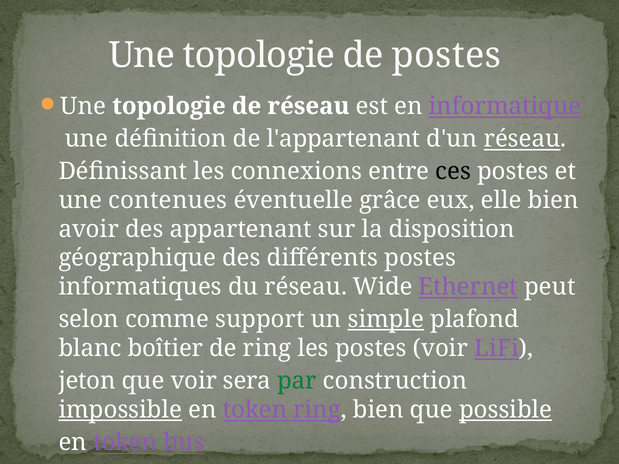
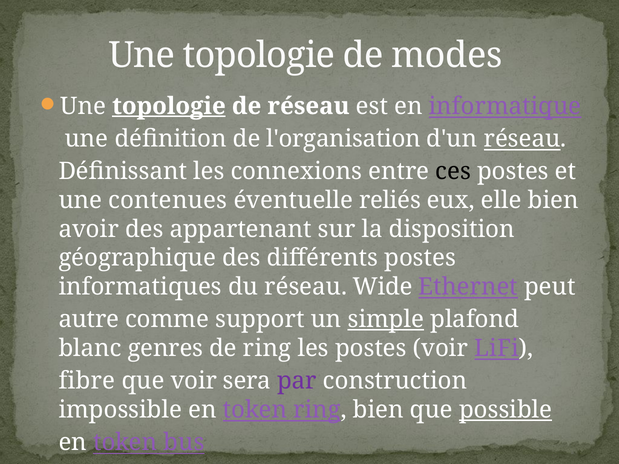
de postes: postes -> modes (447, 55)
topologie underline: none -> present (169, 106)
l'appartenant: l'appartenant -> l'organisation (344, 139)
grâce: grâce -> reliés (390, 200)
selon: selon -> autre (89, 320)
boîtier: boîtier -> genres (165, 348)
jeton: jeton -> fibre (87, 381)
par colour: green -> purple (297, 381)
impossible underline: present -> none (120, 410)
